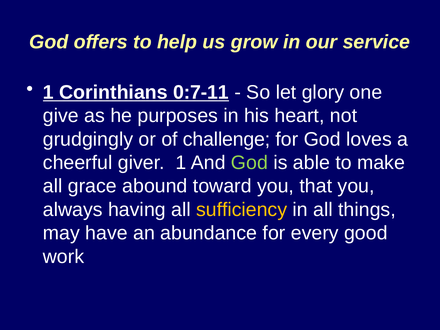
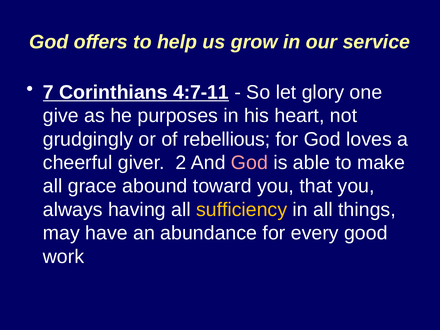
1: 1 -> 7 (48, 92)
0:7-11: 0:7-11 -> 4:7-11 (201, 92)
challenge: challenge -> rebellious (227, 139)
giver 1: 1 -> 2 (181, 163)
God colour: light green -> pink (249, 163)
